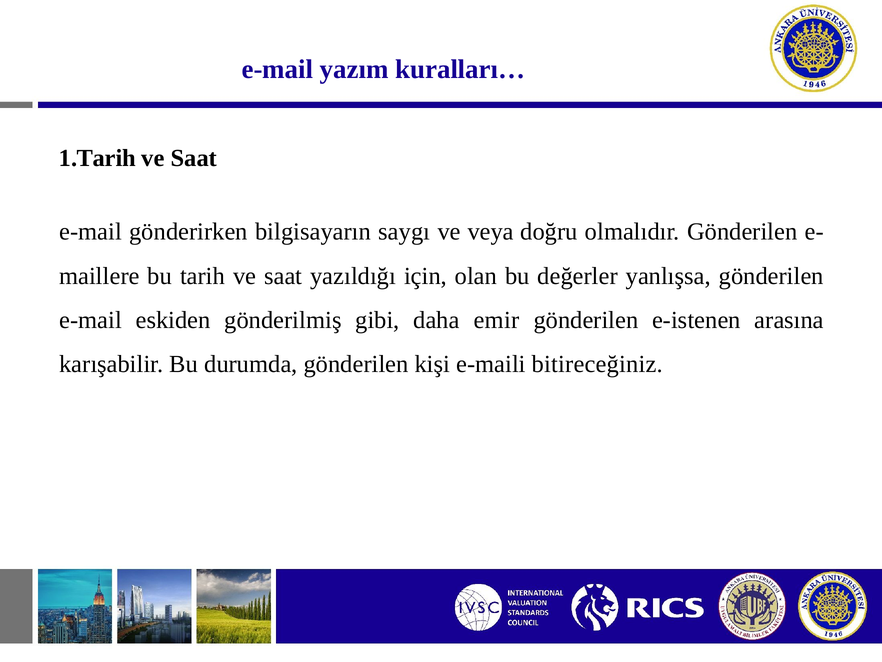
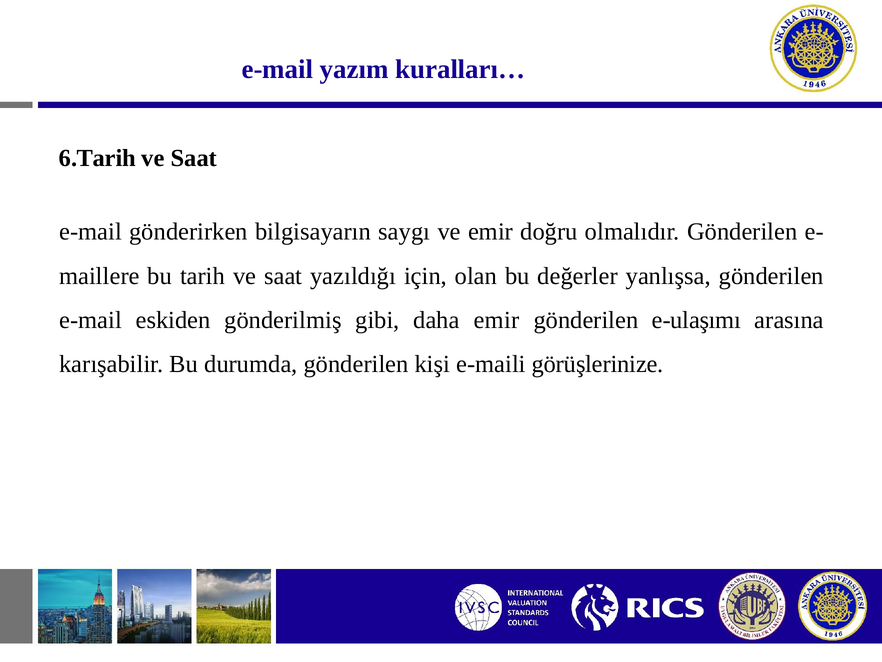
1.Tarih: 1.Tarih -> 6.Tarih (97, 158)
ve veya: veya -> emir (491, 232)
e-istenen: e-istenen -> e-ulaşımı (697, 320)
bitireceğiniz: bitireceğiniz -> görüşlerinize (598, 364)
